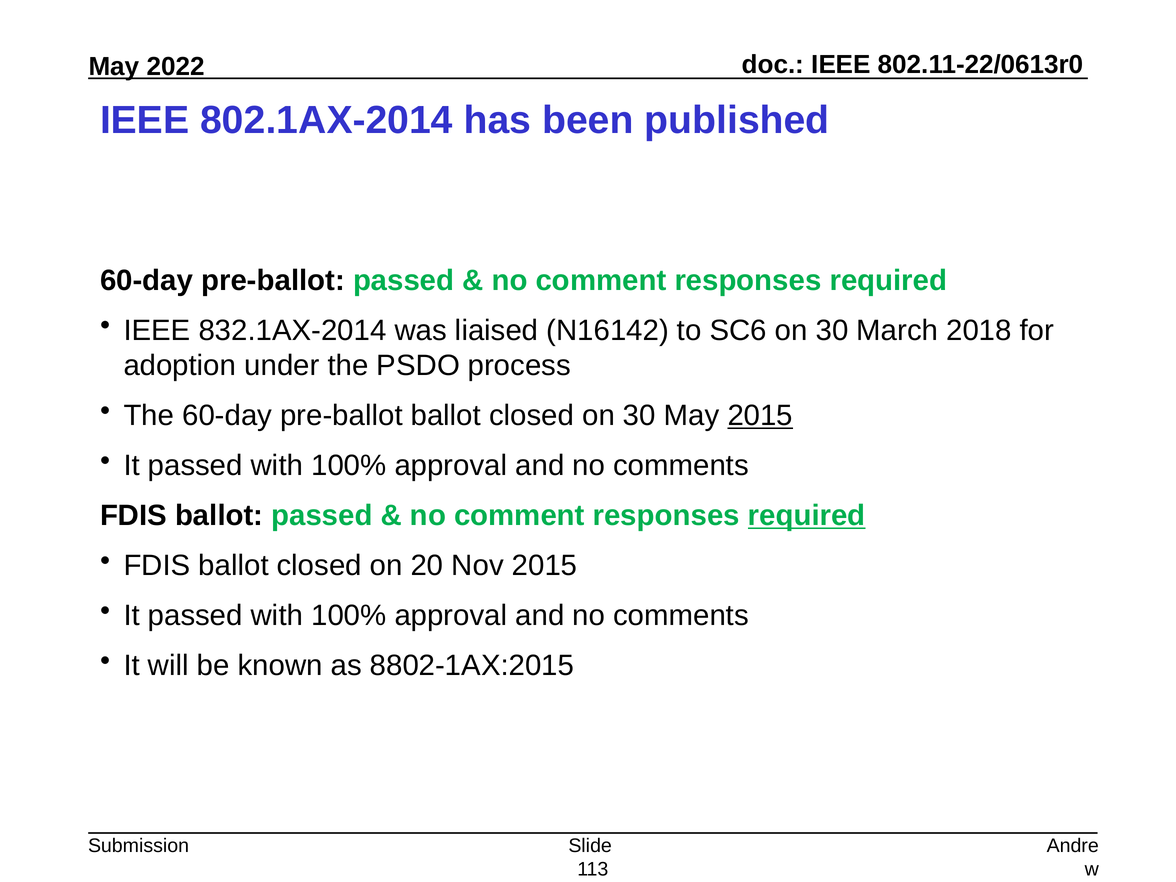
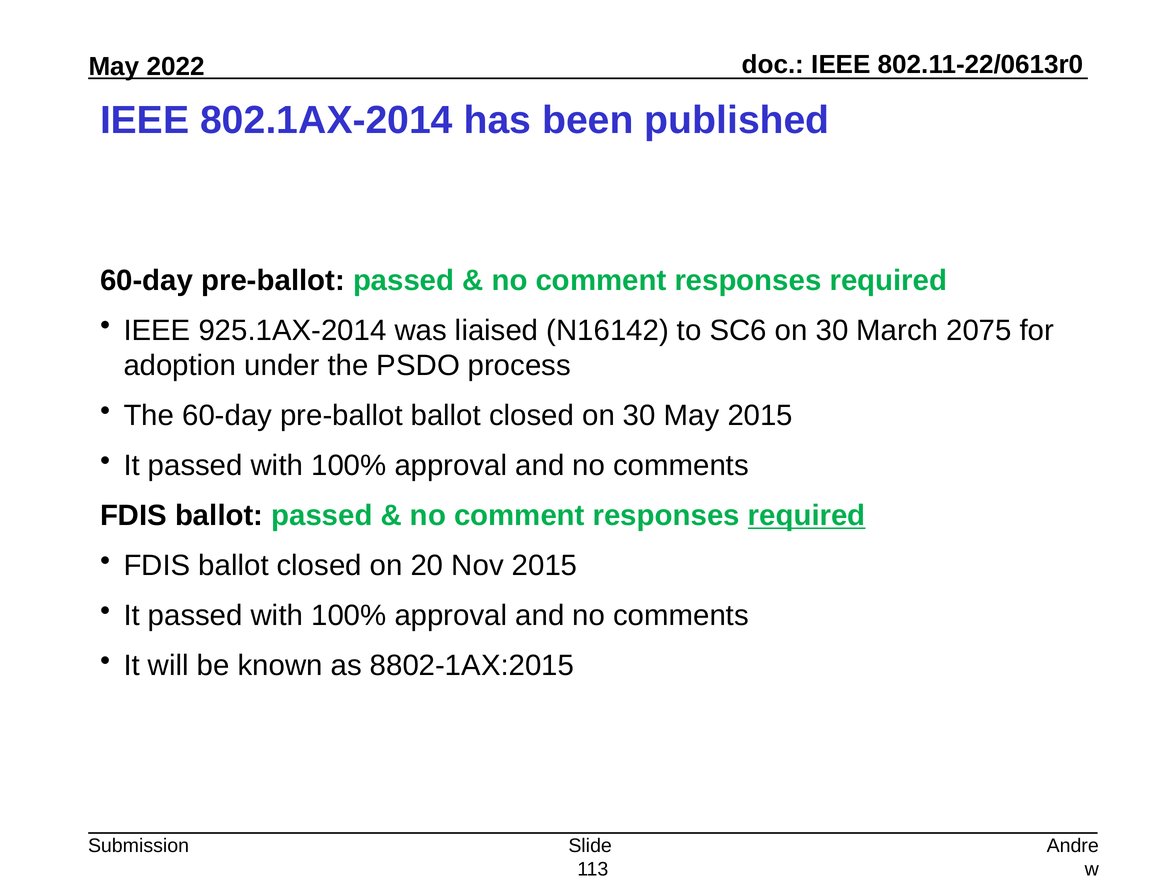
832.1AX-2014: 832.1AX-2014 -> 925.1AX-2014 (292, 330)
2018: 2018 -> 2075 (979, 330)
2015 underline: present -> none (760, 416)
